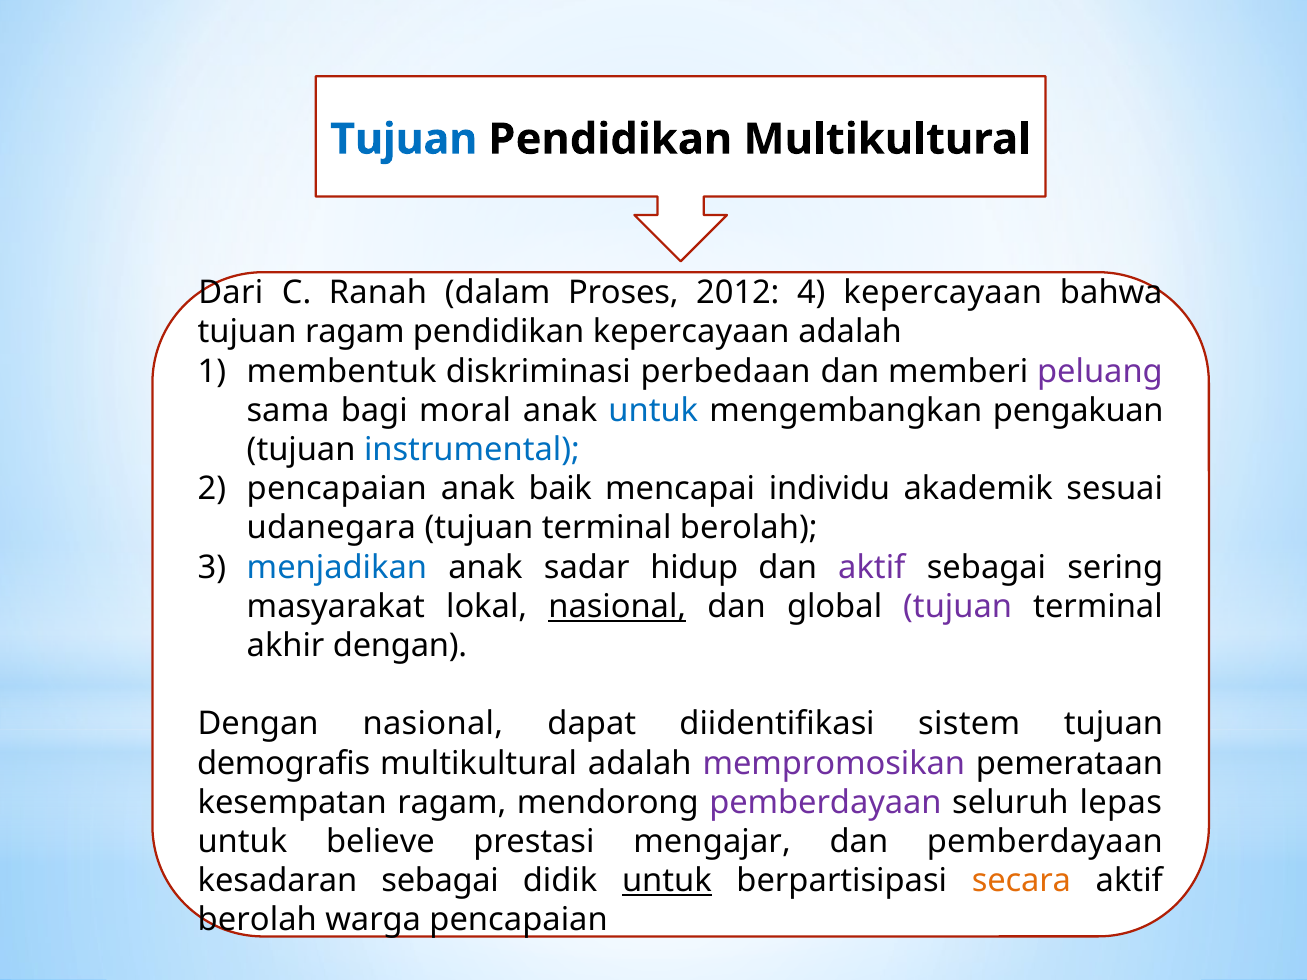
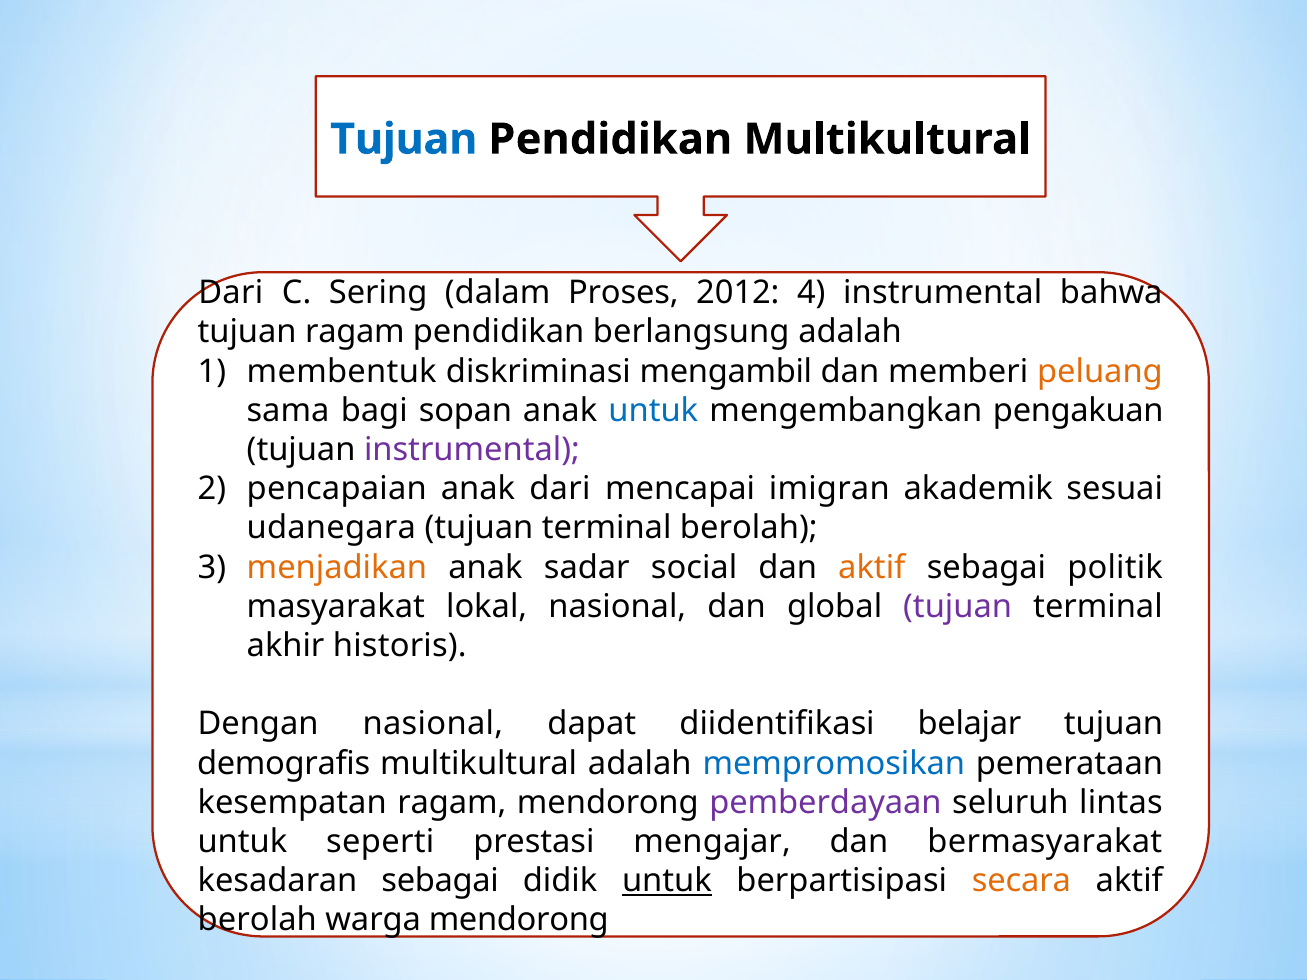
Ranah: Ranah -> Sering (378, 293)
4 kepercayaan: kepercayaan -> instrumental (943, 293)
pendidikan kepercayaan: kepercayaan -> berlangsung (691, 332)
perbedaan: perbedaan -> mengambil (726, 371)
peluang colour: purple -> orange (1100, 371)
moral: moral -> sopan (465, 411)
instrumental colour: blue -> purple (472, 450)
anak baik: baik -> dari (560, 489)
individu: individu -> imigran (829, 489)
menjadikan colour: blue -> orange (337, 567)
hidup: hidup -> social (694, 567)
aktif colour: purple -> orange (872, 567)
sering: sering -> politik (1115, 567)
nasional underline: present -> none (617, 607)
akhir dengan: dengan -> historis (400, 646)
sistem: sistem -> belajar (969, 724)
mempromosikan colour: purple -> blue (834, 764)
lepas: lepas -> lintas (1121, 803)
believe: believe -> seperti (380, 842)
dan pemberdayaan: pemberdayaan -> bermasyarakat (1045, 842)
warga pencapaian: pencapaian -> mendorong (519, 920)
